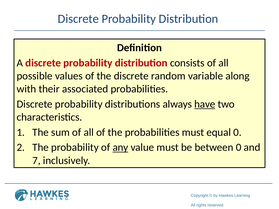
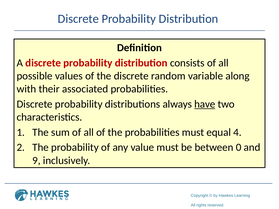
equal 0: 0 -> 4 (237, 132)
any underline: present -> none (120, 148)
7: 7 -> 9 (36, 161)
